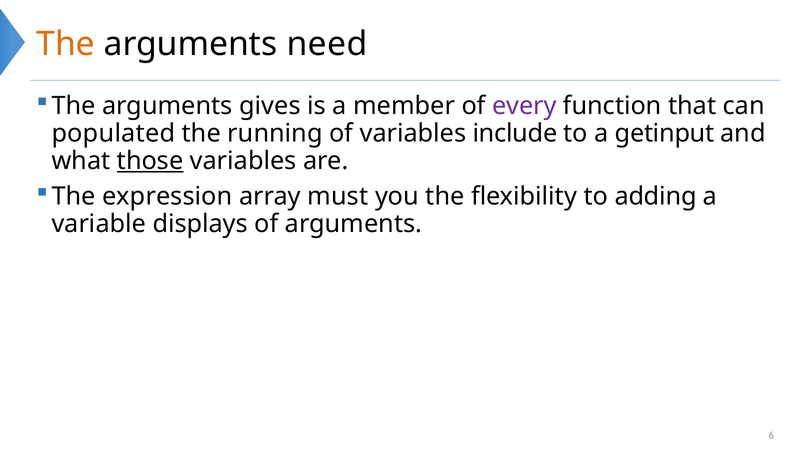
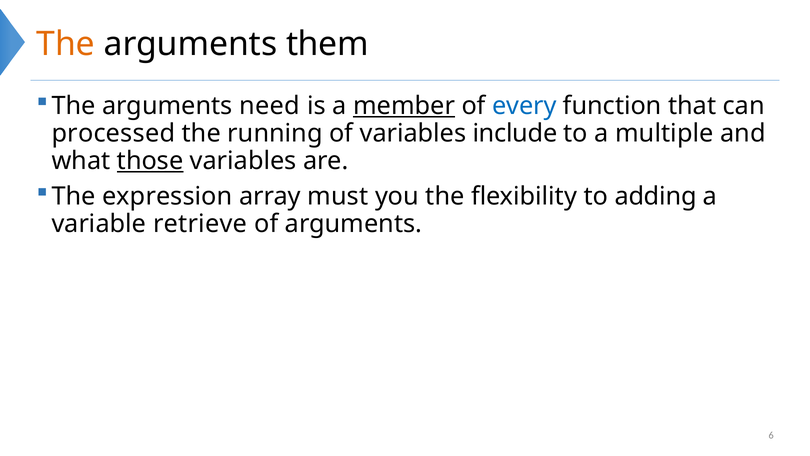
need: need -> them (327, 44)
gives: gives -> need (270, 106)
member underline: none -> present (404, 106)
every colour: purple -> blue (524, 106)
populated: populated -> processed (113, 133)
getinput: getinput -> multiple (664, 133)
displays: displays -> retrieve (200, 224)
